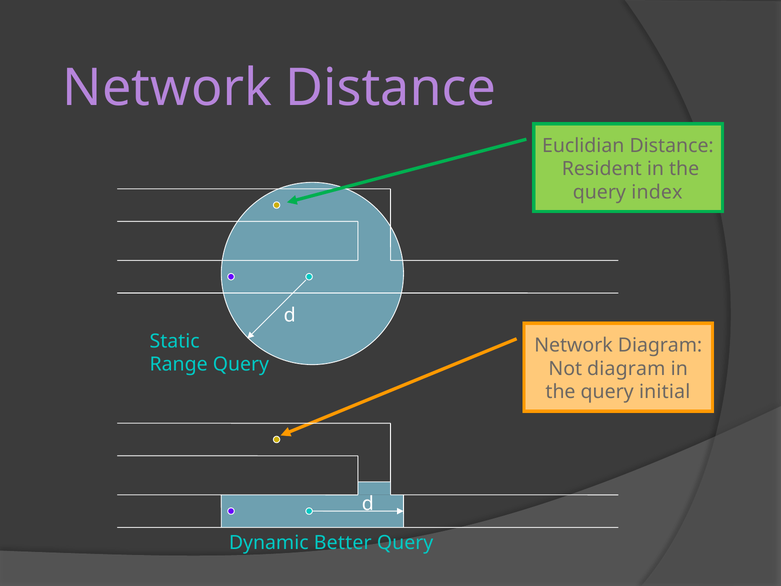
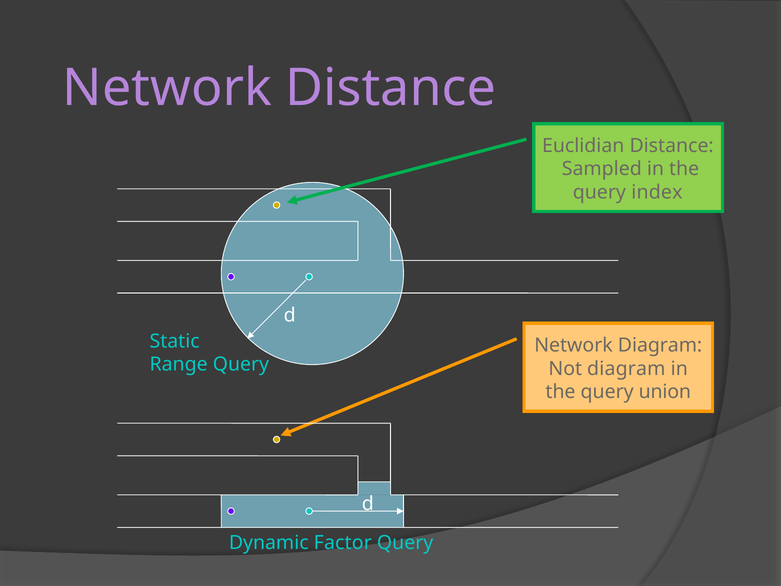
Resident: Resident -> Sampled (602, 169)
initial: initial -> union (665, 392)
Better: Better -> Factor (343, 543)
